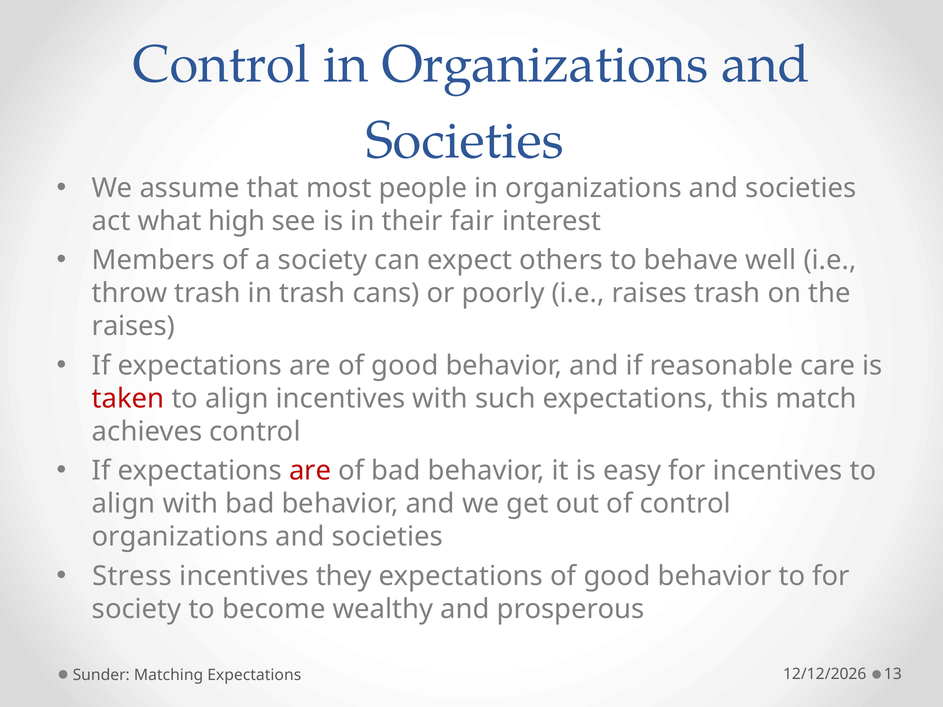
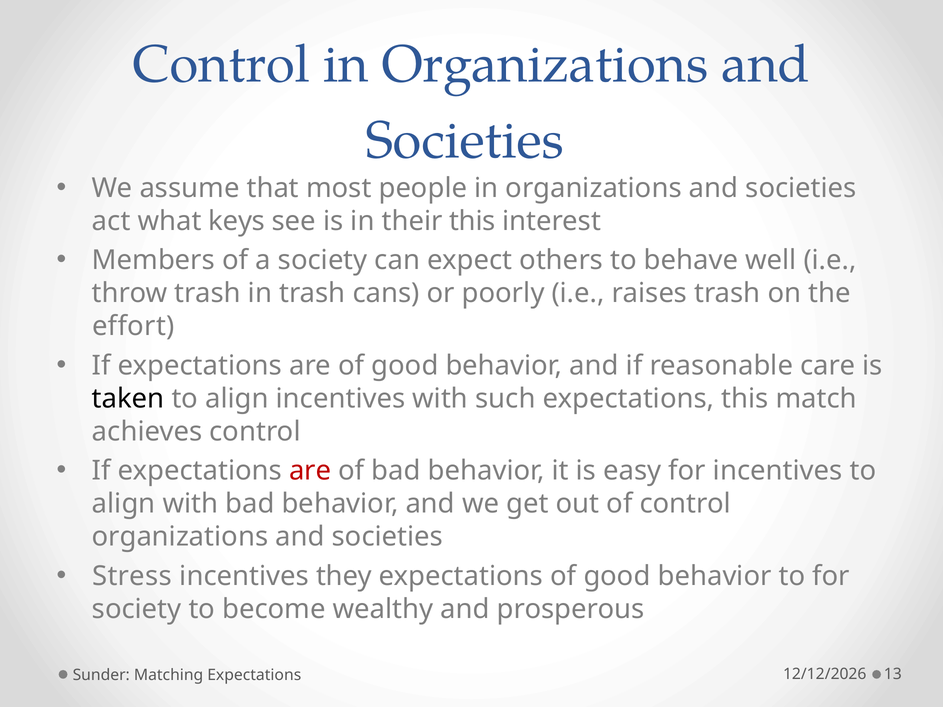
high: high -> keys (237, 221)
their fair: fair -> this (472, 221)
raises: raises -> effort (133, 326)
taken colour: red -> black (128, 399)
